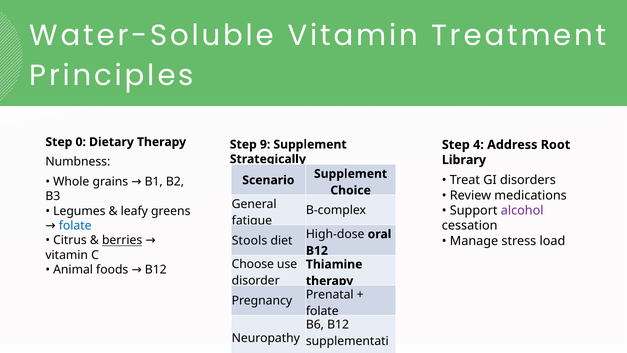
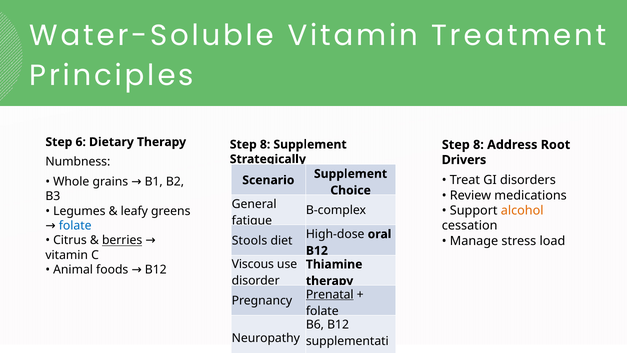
0: 0 -> 6 (81, 142)
9: 9 -> 8 (265, 144)
4: 4 -> 8 (478, 145)
Library: Library -> Drivers (464, 160)
alcohol colour: purple -> orange (522, 210)
Choose: Choose -> Viscous (253, 264)
Prenatal underline: none -> present (330, 294)
